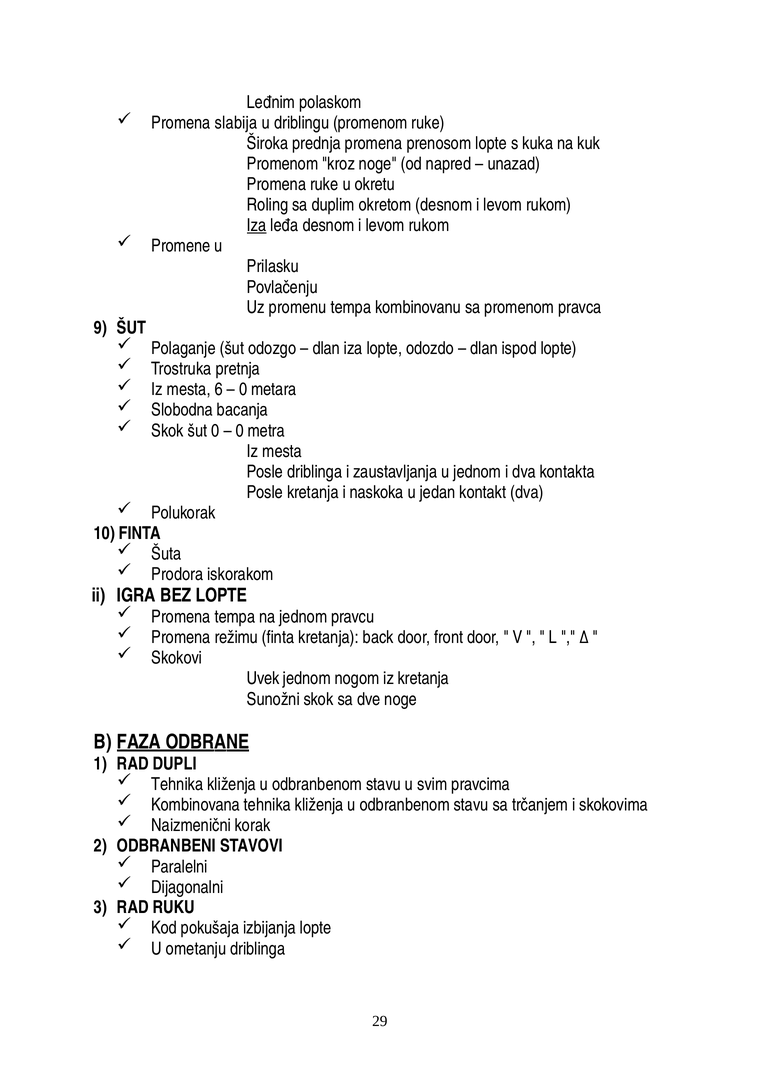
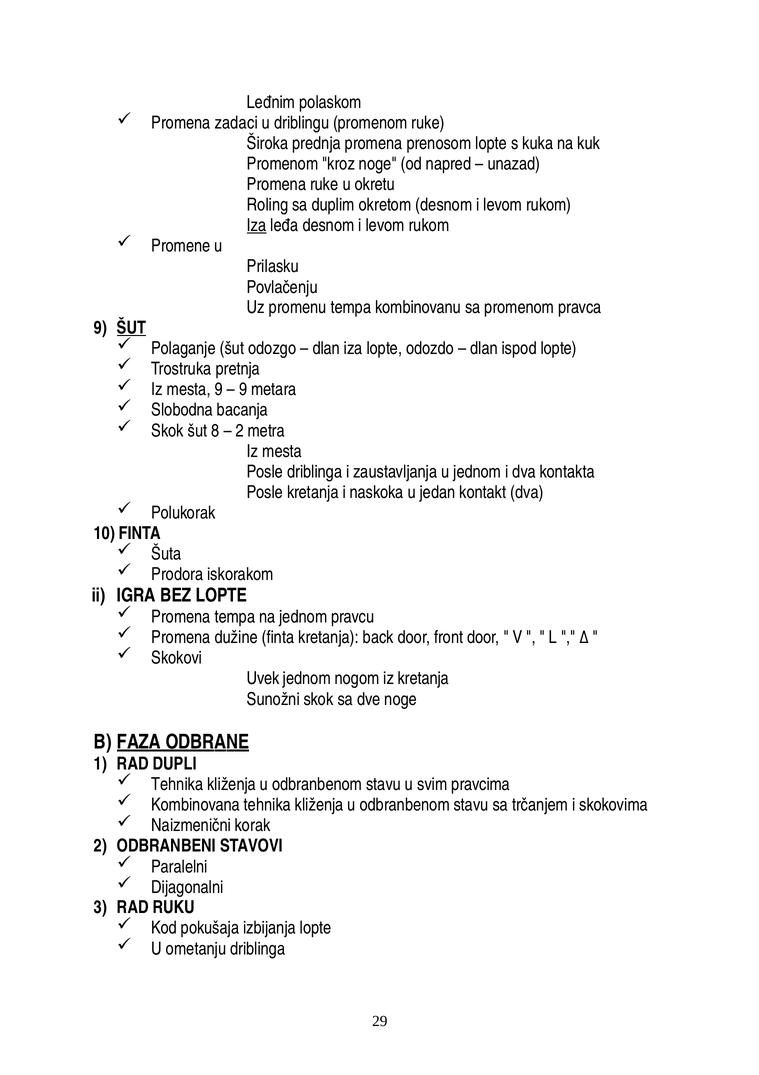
slabija: slabija -> zadaci (236, 123)
ŠUT underline: none -> present (132, 328)
mesta 6: 6 -> 9 (219, 389)
0: 0 -> 9 (243, 389)
šut 0: 0 -> 8 (215, 431)
0: 0 -> 2 (240, 431)
režimu: režimu -> dužine (236, 637)
